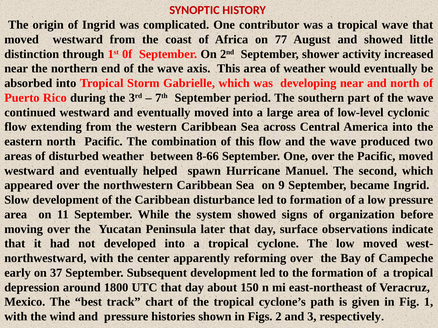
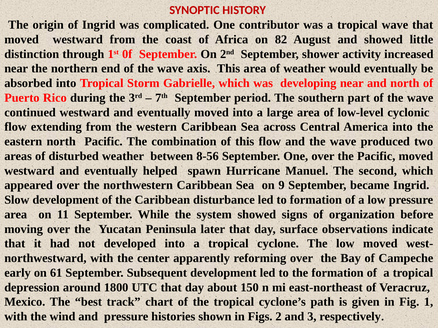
77: 77 -> 82 (281, 40)
8-66: 8-66 -> 8-56 (208, 156)
37: 37 -> 61 (56, 273)
